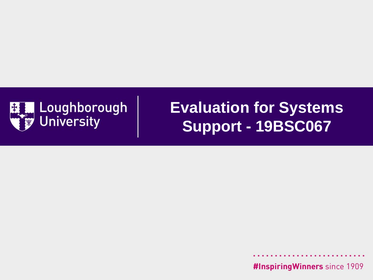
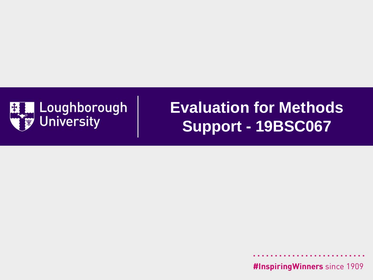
Systems: Systems -> Methods (311, 108)
